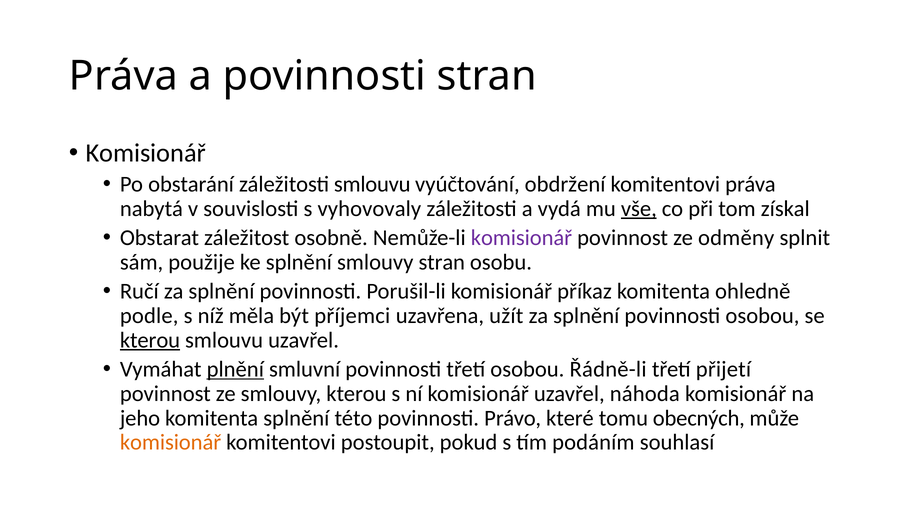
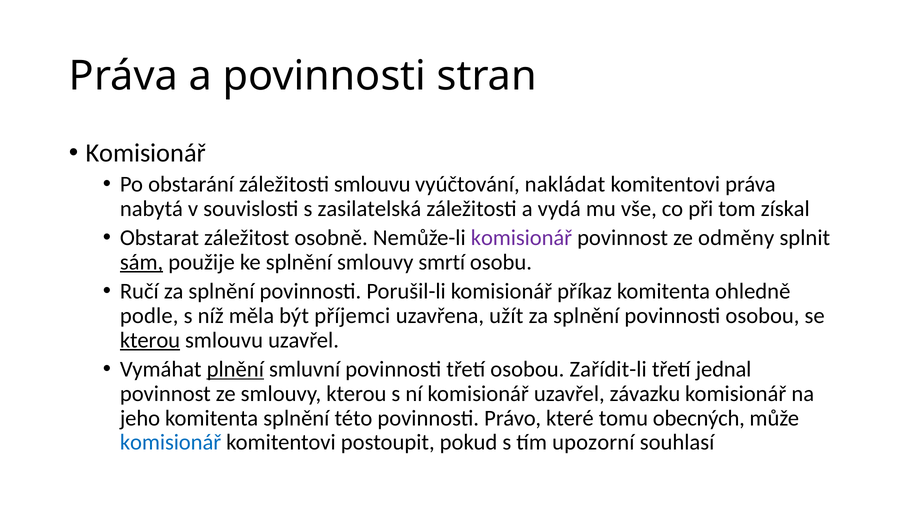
obdržení: obdržení -> nakládat (565, 184)
vyhovovaly: vyhovovaly -> zasilatelská (369, 209)
vše underline: present -> none (639, 209)
sám underline: none -> present (142, 262)
smlouvy stran: stran -> smrtí (442, 262)
Řádně-li: Řádně-li -> Zařídit-li (608, 369)
přijetí: přijetí -> jednal (724, 369)
náhoda: náhoda -> závazku (645, 394)
komisionář colour: orange -> blue (171, 443)
podáním: podáním -> upozorní (593, 443)
